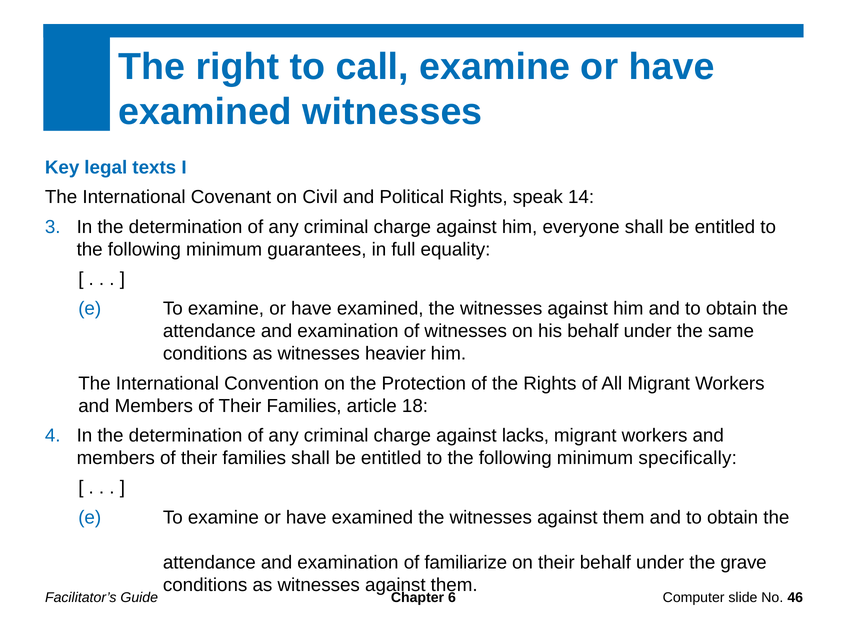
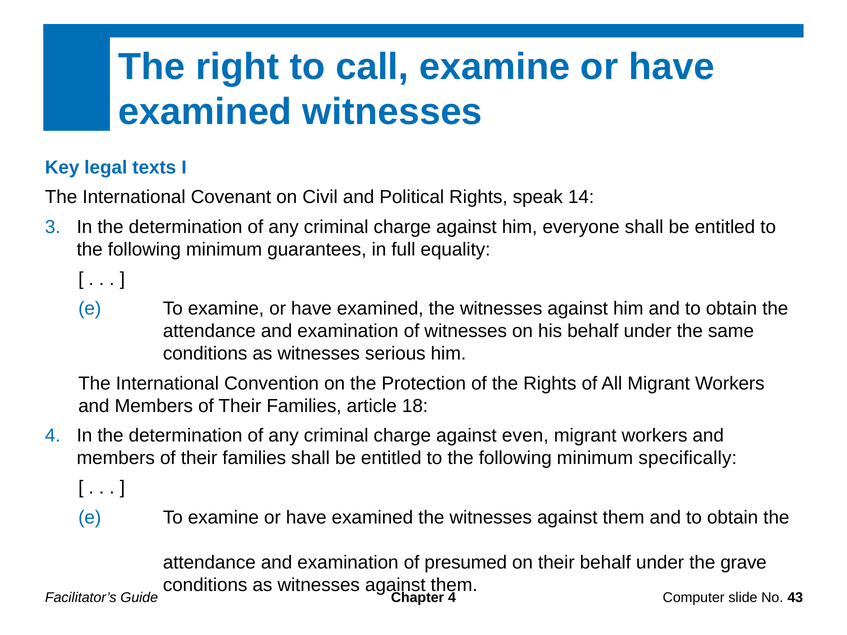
heavier: heavier -> serious (395, 354)
lacks: lacks -> even (525, 436)
familiarize: familiarize -> presumed (466, 563)
Chapter 6: 6 -> 4 (452, 598)
46: 46 -> 43 (795, 598)
